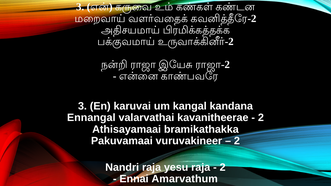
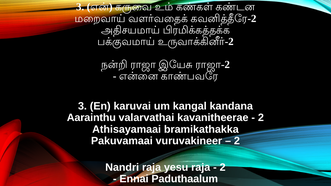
Ennangal: Ennangal -> Aarainthu (91, 118)
Amarvathum: Amarvathum -> Paduthaalum (185, 179)
